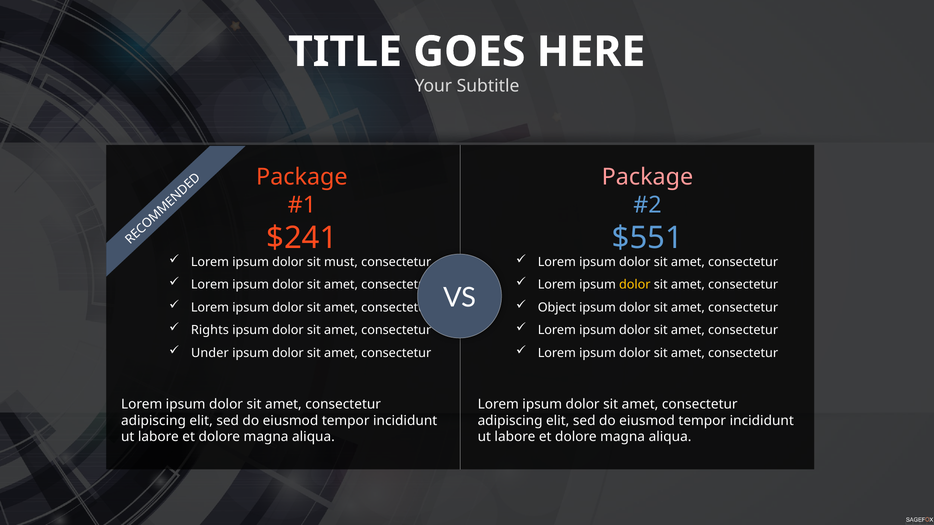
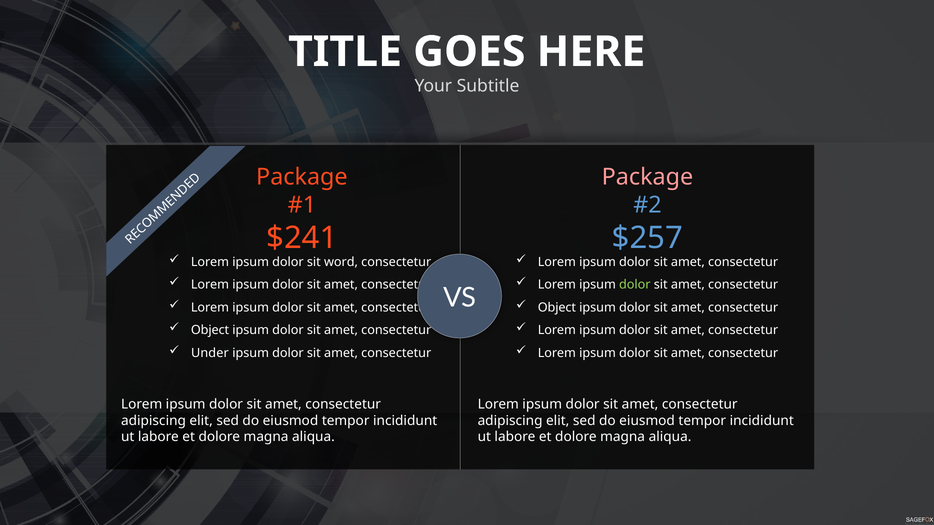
$551: $551 -> $257 (647, 238)
must: must -> word (341, 262)
dolor colour: yellow -> light green (635, 285)
Rights: Rights -> Object (210, 331)
